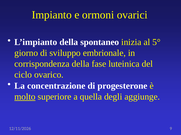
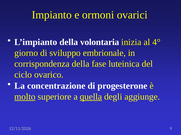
spontaneo: spontaneo -> volontaria (100, 42)
5°: 5° -> 4° (156, 42)
quella underline: none -> present (91, 97)
